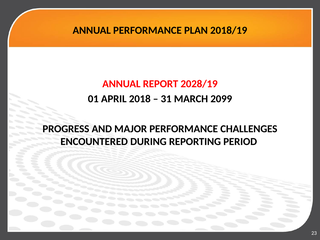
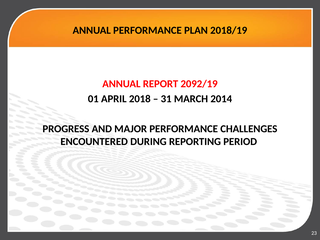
2028/19: 2028/19 -> 2092/19 (199, 84)
2099: 2099 -> 2014 (221, 99)
